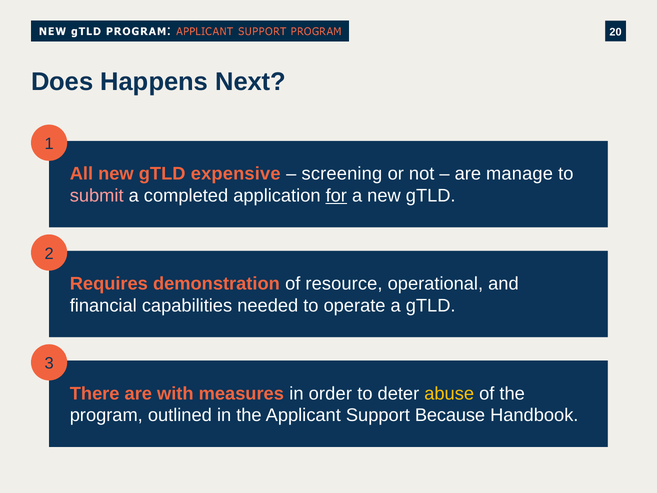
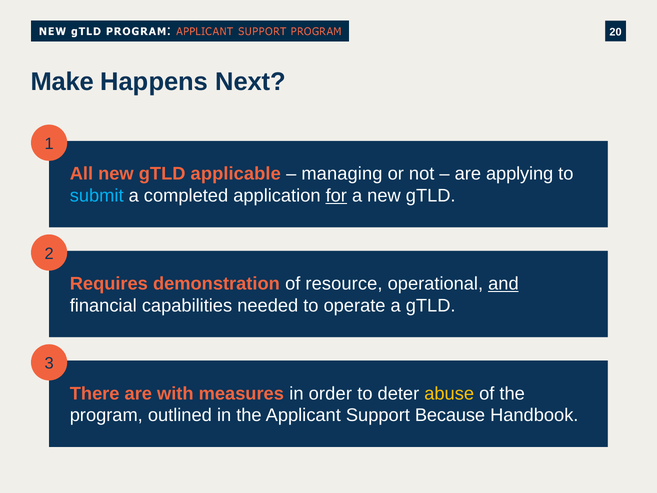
Does: Does -> Make (62, 82)
expensive: expensive -> applicable (236, 174)
screening: screening -> managing (342, 174)
manage: manage -> applying (520, 174)
submit colour: pink -> light blue (97, 196)
and underline: none -> present (503, 284)
